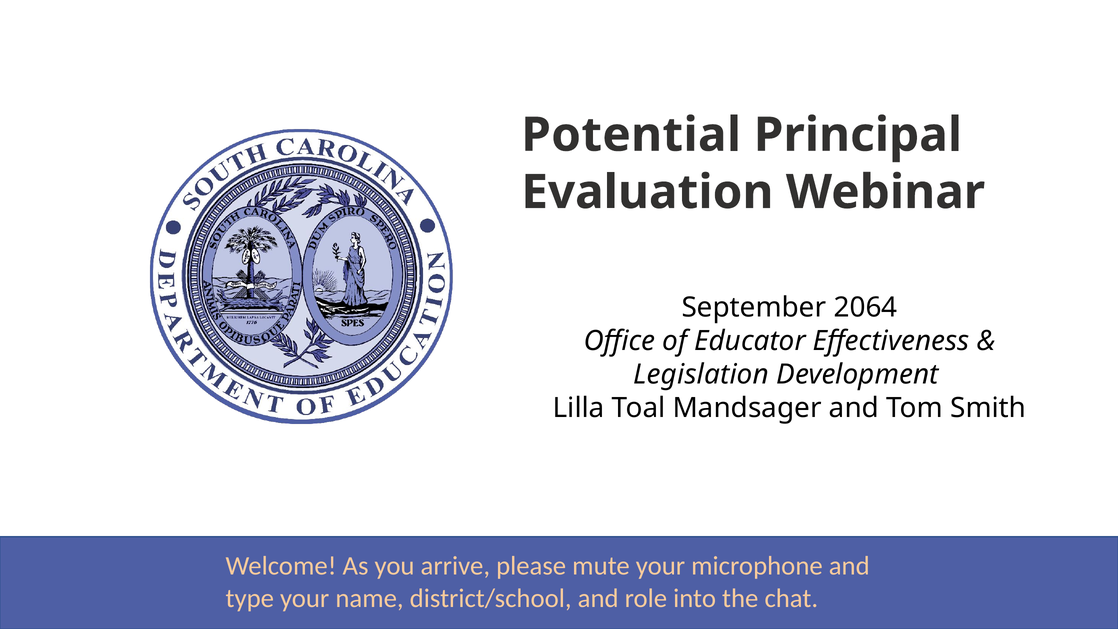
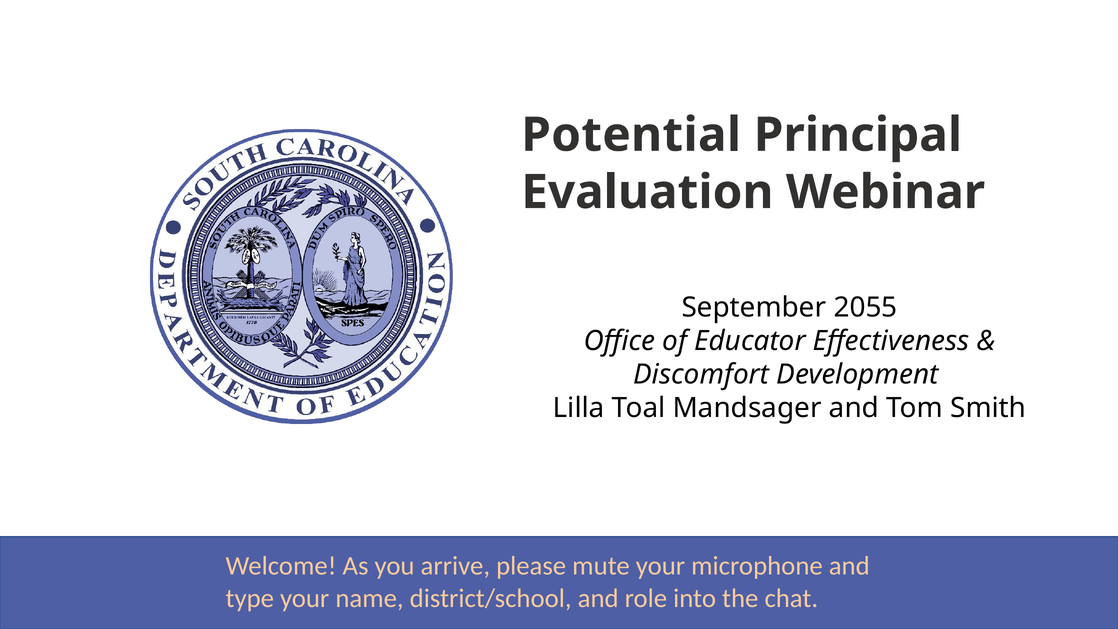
2064: 2064 -> 2055 (866, 308)
Legislation: Legislation -> Discomfort (701, 375)
